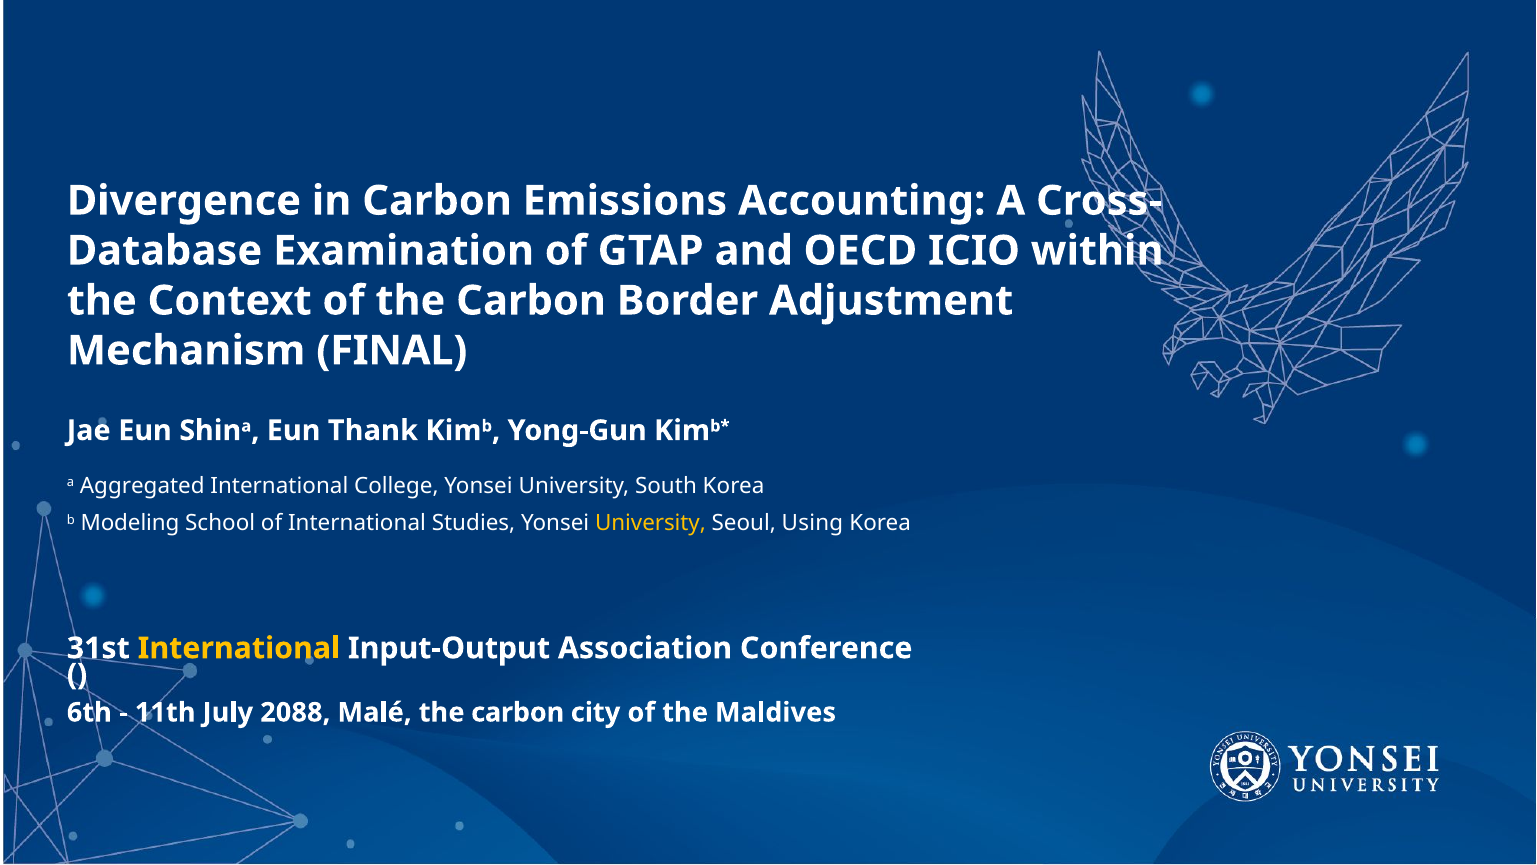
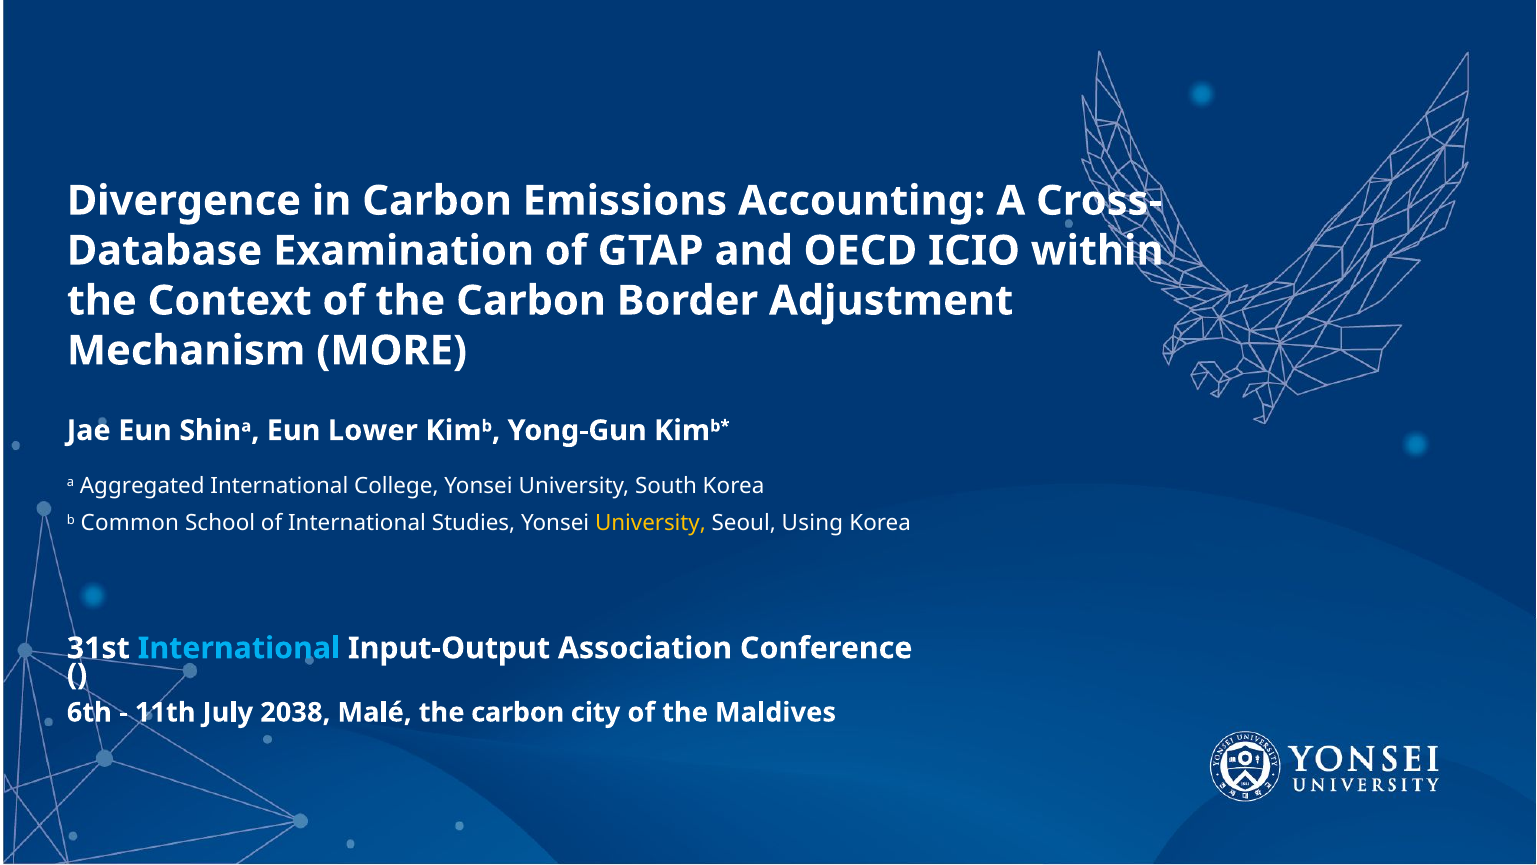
FINAL: FINAL -> MORE (392, 351)
Thank: Thank -> Lower (373, 430)
Modeling: Modeling -> Common (130, 523)
International colour: yellow -> light blue (239, 648)
2088: 2088 -> 2038 (295, 712)
